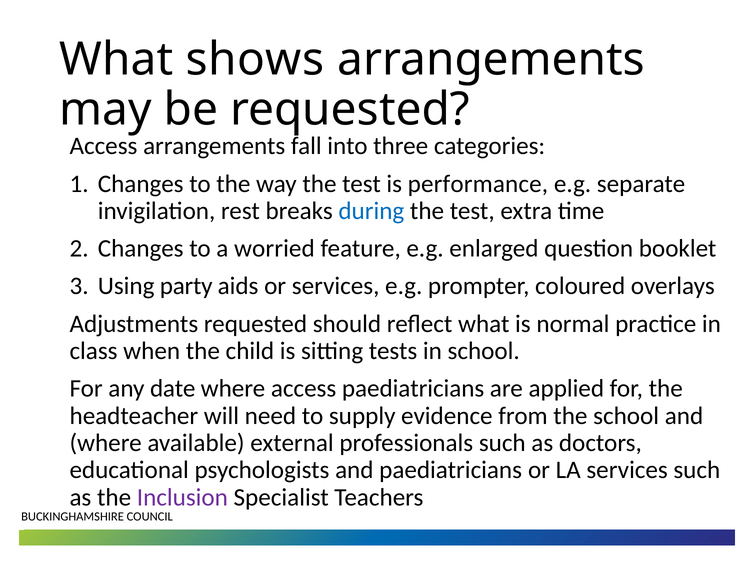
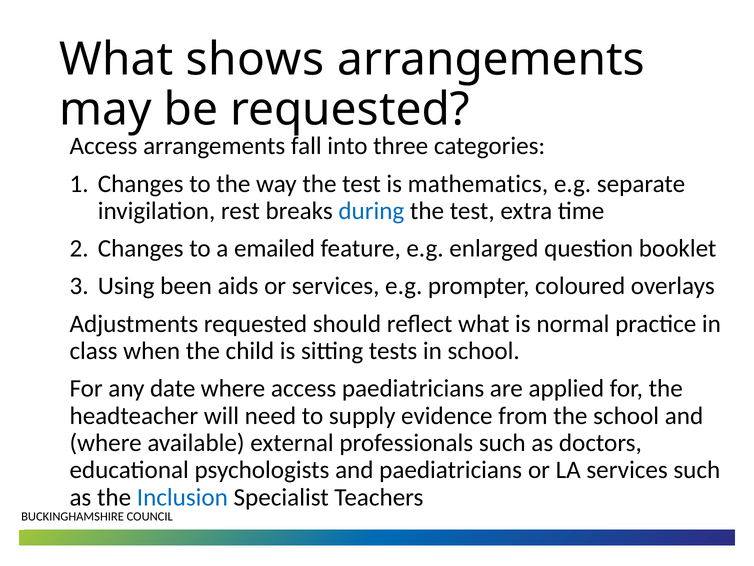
performance: performance -> mathematics (478, 184)
worried: worried -> emailed (275, 248)
party: party -> been (186, 286)
Inclusion colour: purple -> blue (182, 497)
